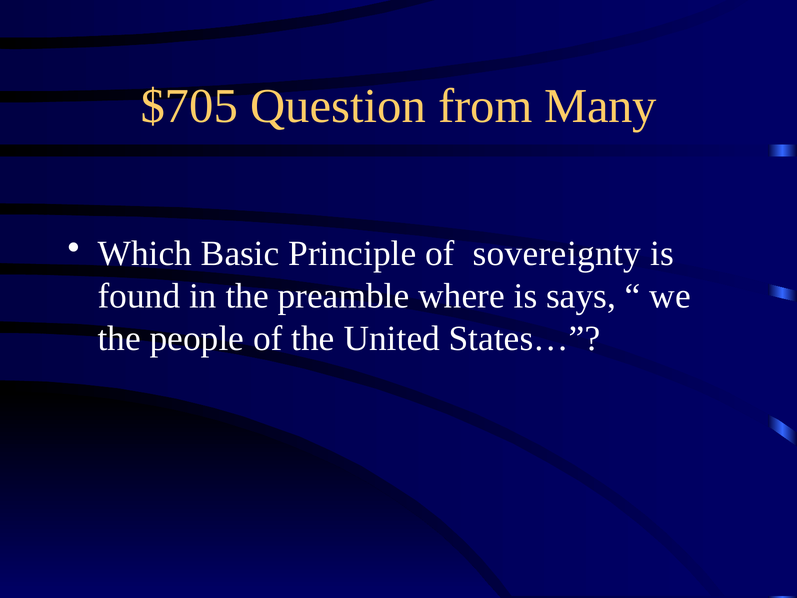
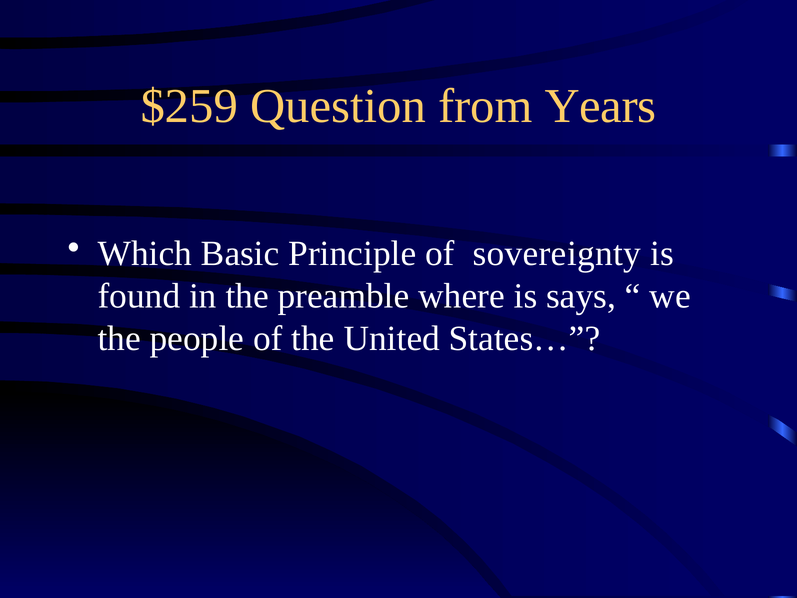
$705: $705 -> $259 (189, 106)
Many: Many -> Years (600, 106)
